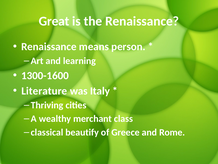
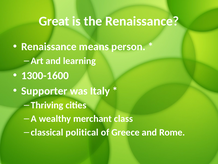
Literature: Literature -> Supporter (44, 91)
beautify: beautify -> political (82, 132)
